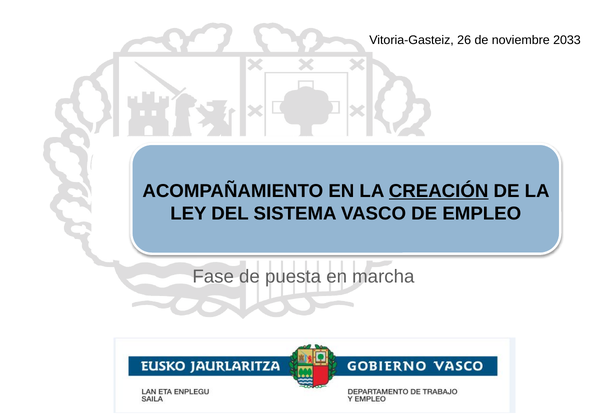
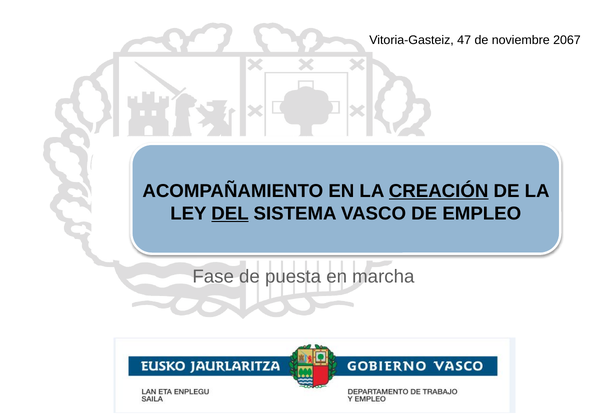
26: 26 -> 47 (464, 40)
2033: 2033 -> 2067 (567, 40)
DEL underline: none -> present (230, 214)
